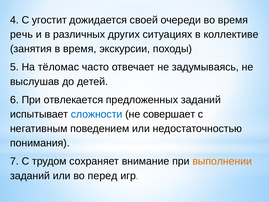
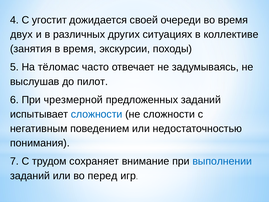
речь: речь -> двух (21, 34)
детей: детей -> пилот (93, 81)
отвлекается: отвлекается -> чрезмерной (73, 100)
не совершает: совершает -> сложности (169, 114)
выполнении colour: orange -> blue (222, 161)
